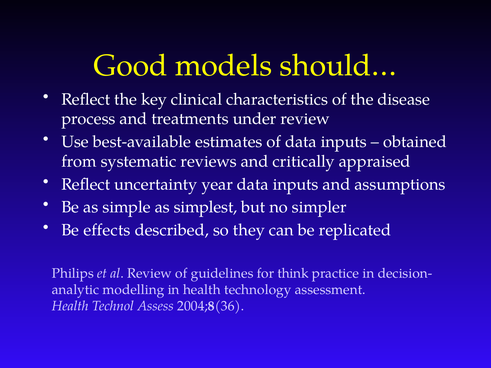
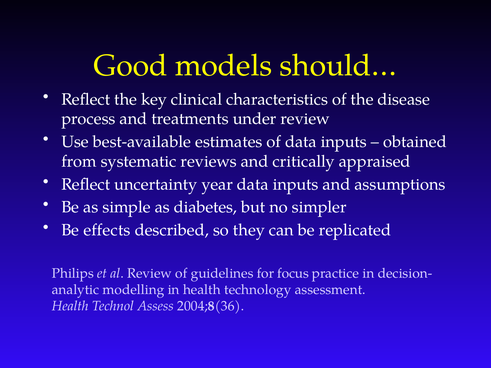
simplest: simplest -> diabetes (205, 207)
think: think -> focus (293, 273)
